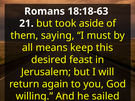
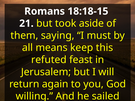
18:18-63: 18:18-63 -> 18:18-15 (88, 11)
desired: desired -> refuted (49, 60)
